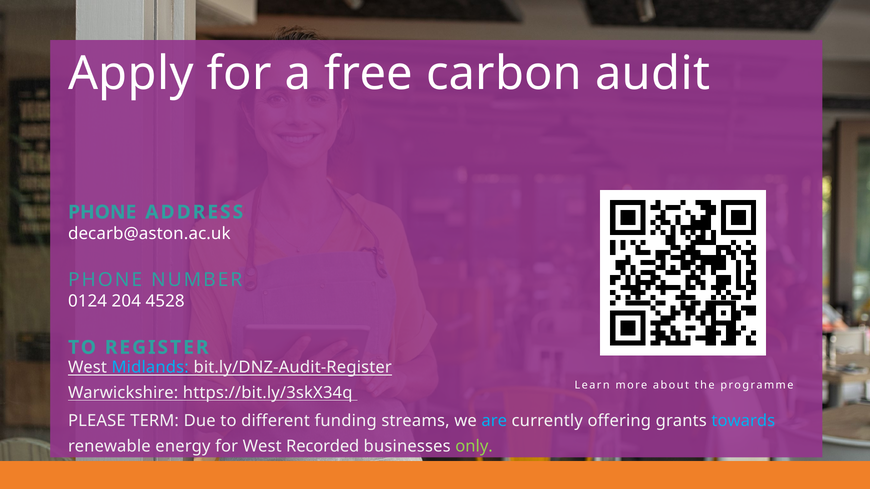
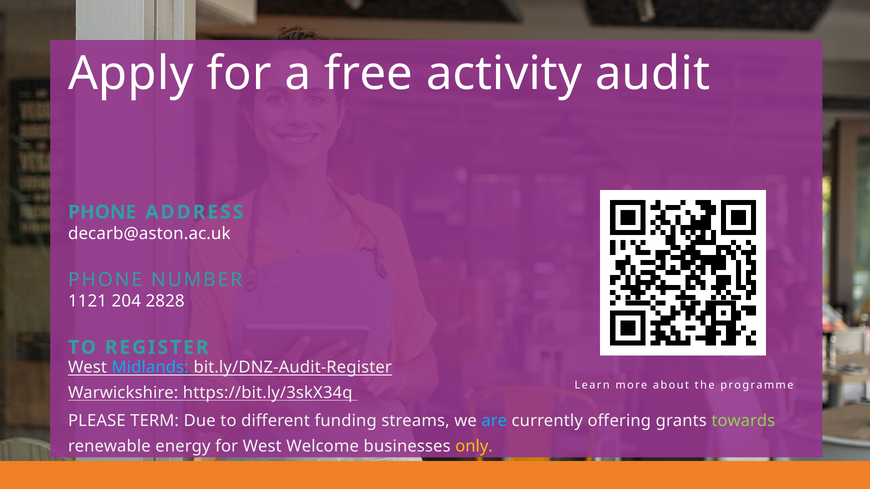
carbon: carbon -> activity (504, 74)
0124: 0124 -> 1121 (88, 302)
4528: 4528 -> 2828 (165, 302)
towards colour: light blue -> light green (743, 421)
Recorded: Recorded -> Welcome (323, 446)
only colour: light green -> yellow (474, 446)
